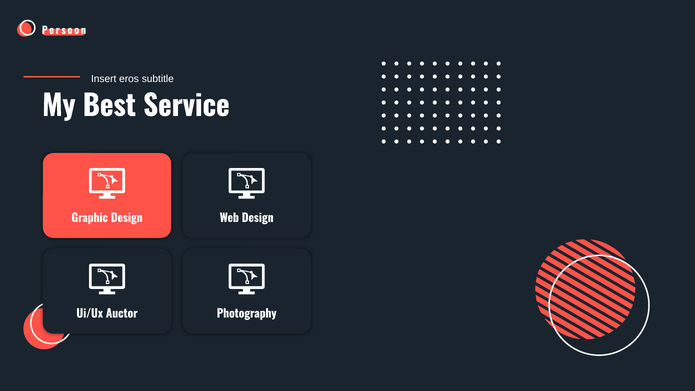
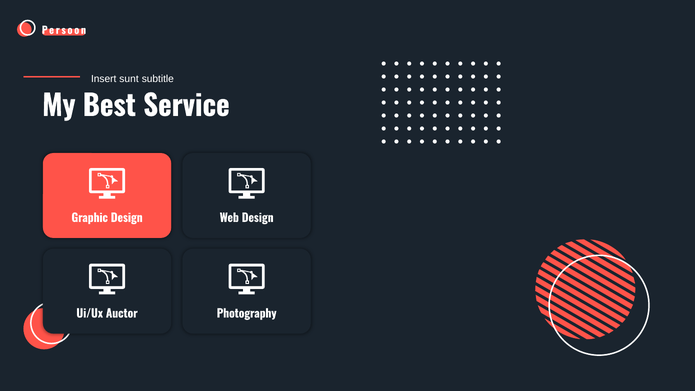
eros: eros -> sunt (129, 79)
